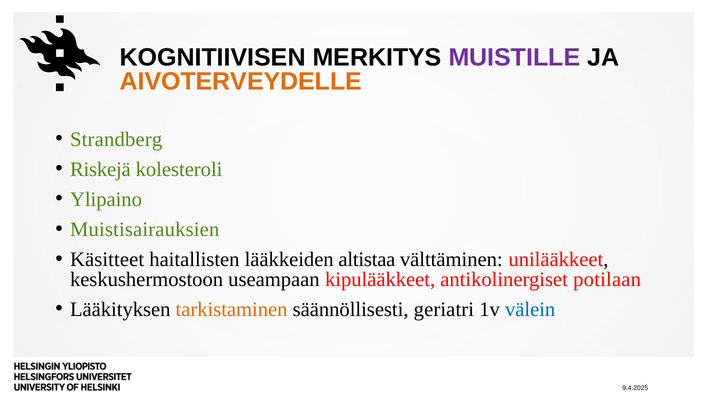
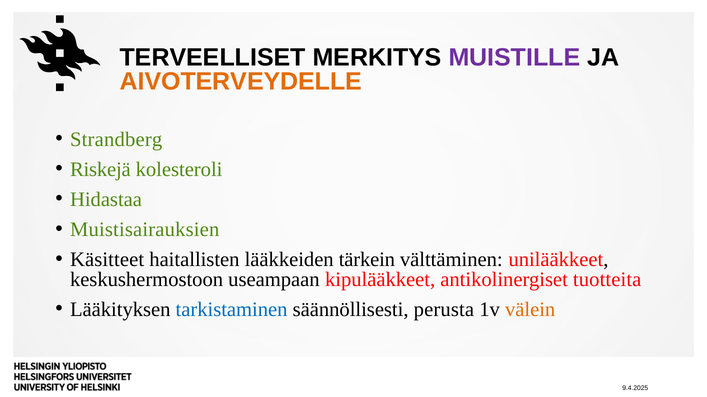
KOGNITIIVISEN: KOGNITIIVISEN -> TERVEELLISET (213, 57)
Ylipaino: Ylipaino -> Hidastaa (106, 200)
altistaa: altistaa -> tärkein (367, 260)
potilaan: potilaan -> tuotteita (607, 280)
tarkistaminen colour: orange -> blue (232, 310)
geriatri: geriatri -> perusta (444, 310)
välein colour: blue -> orange (530, 310)
